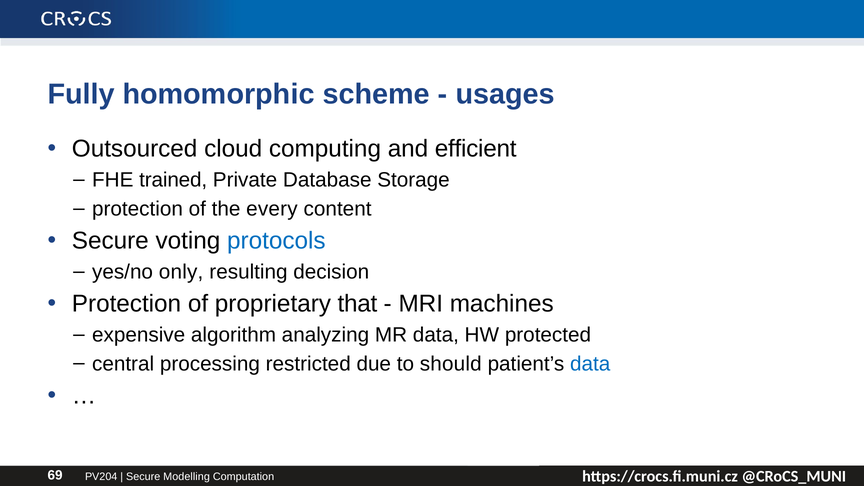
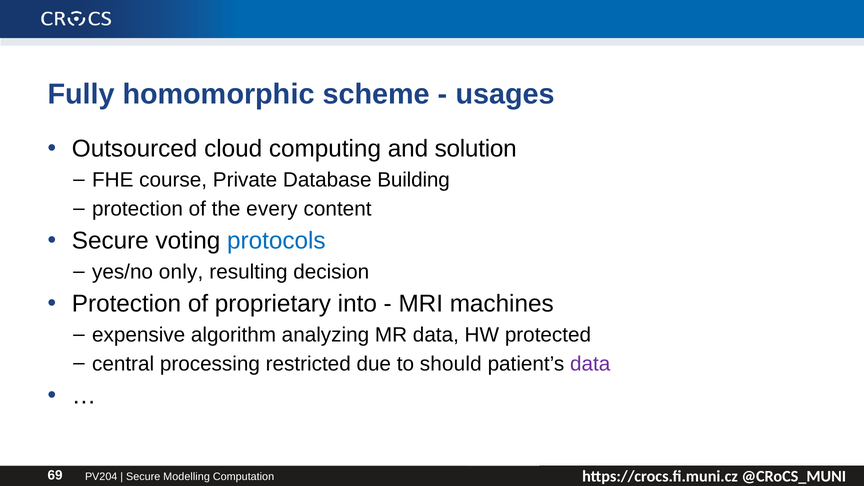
efficient: efficient -> solution (476, 149)
trained: trained -> course (173, 180)
Storage: Storage -> Building (414, 180)
that: that -> into (357, 304)
data colour: blue -> purple (590, 364)
